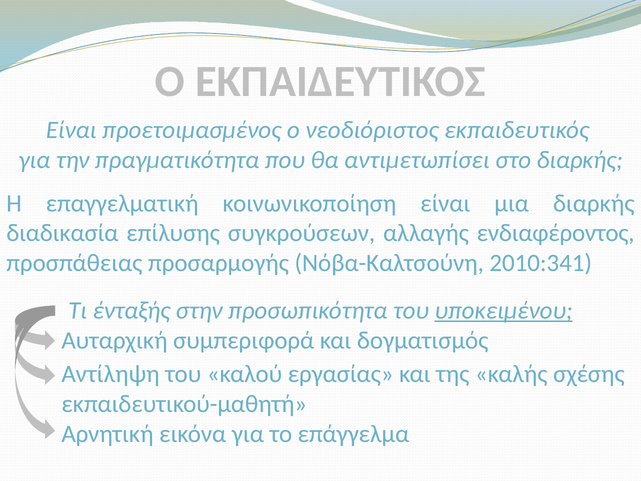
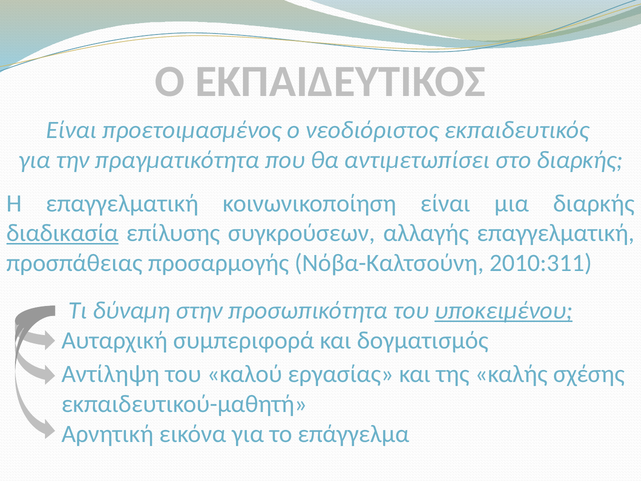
διαδικασία underline: none -> present (62, 233)
αλλαγής ενδιαφέροντος: ενδιαφέροντος -> επαγγελματική (556, 233)
2010:341: 2010:341 -> 2010:311 (541, 263)
ένταξής: ένταξής -> δύναμη (131, 310)
